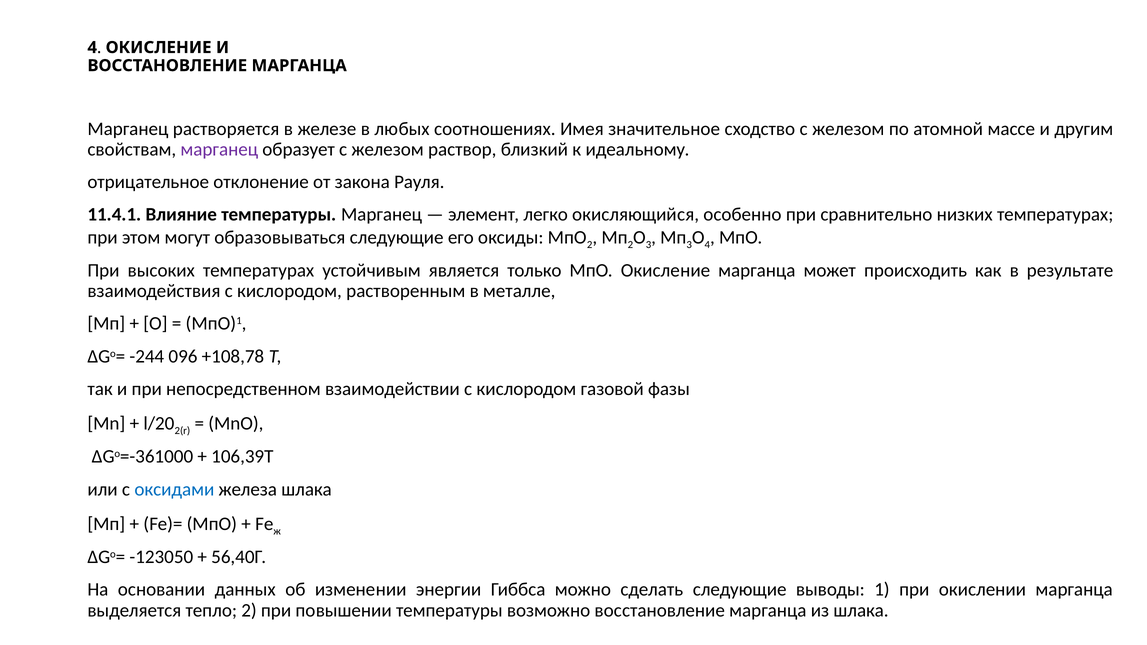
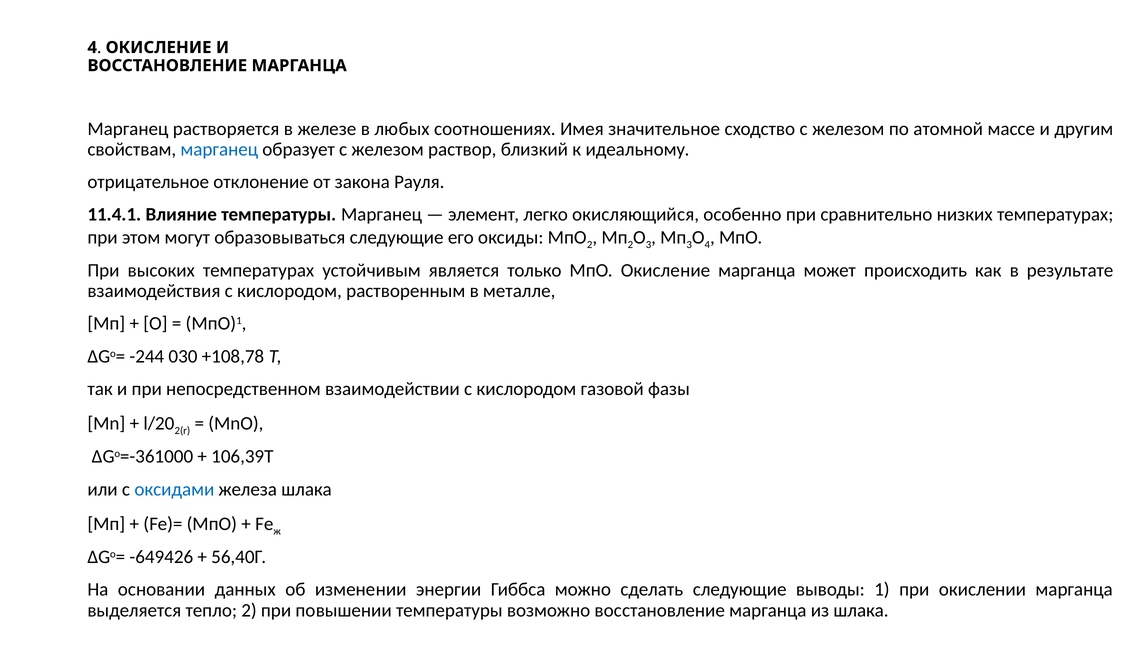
марганец colour: purple -> blue (219, 150)
096: 096 -> 030 (183, 356)
-123050: -123050 -> -649426 (161, 557)
